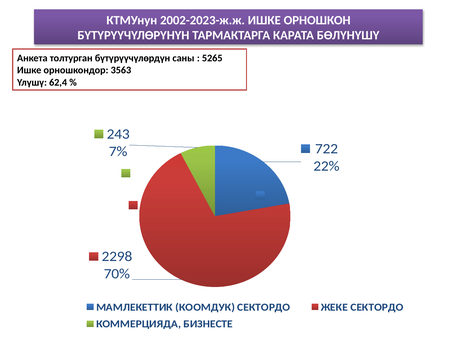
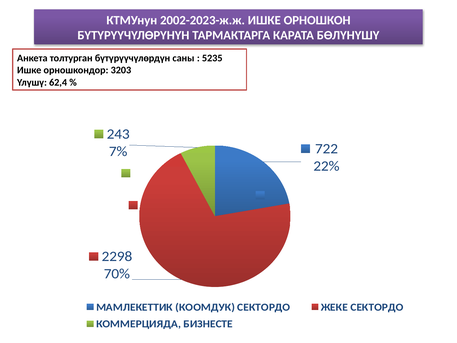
5265: 5265 -> 5235 (212, 58)
3563: 3563 -> 3203 (121, 70)
